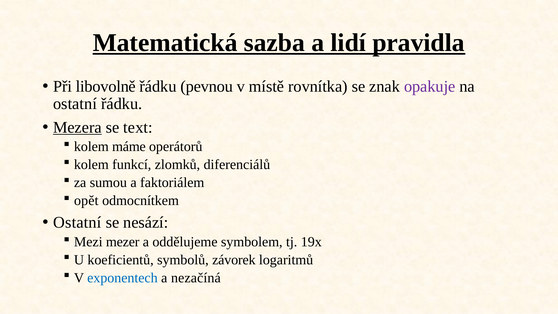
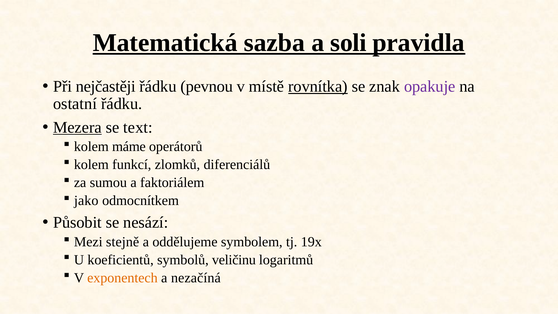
lidí: lidí -> soli (348, 43)
libovolně: libovolně -> nejčastěji (106, 86)
rovnítka underline: none -> present (318, 86)
opět: opět -> jako (86, 200)
Ostatní: Ostatní -> Působit (77, 222)
mezer: mezer -> stejně (123, 242)
závorek: závorek -> veličinu (234, 260)
exponentech colour: blue -> orange (122, 278)
